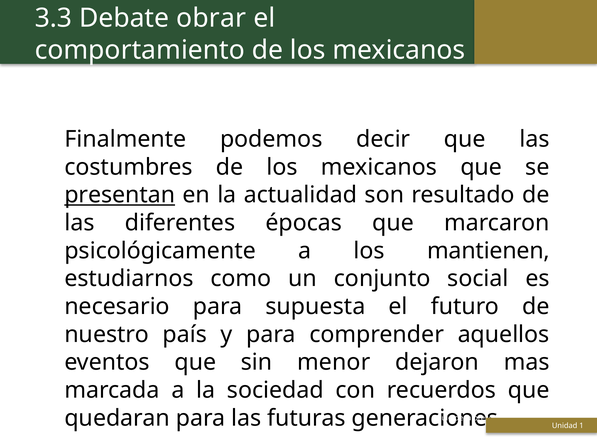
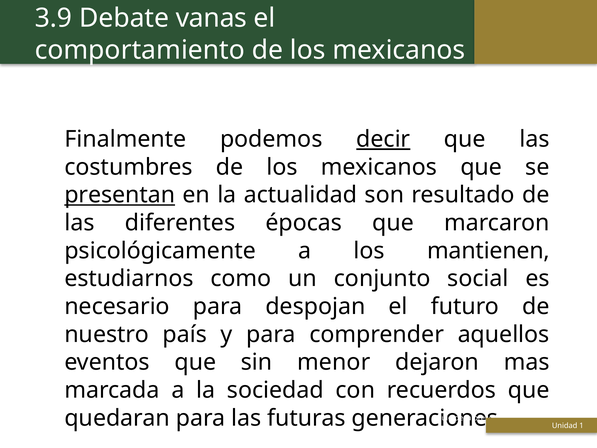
3.3: 3.3 -> 3.9 (53, 18)
obrar: obrar -> vanas (211, 18)
decir underline: none -> present (383, 139)
supuesta: supuesta -> despojan (315, 306)
